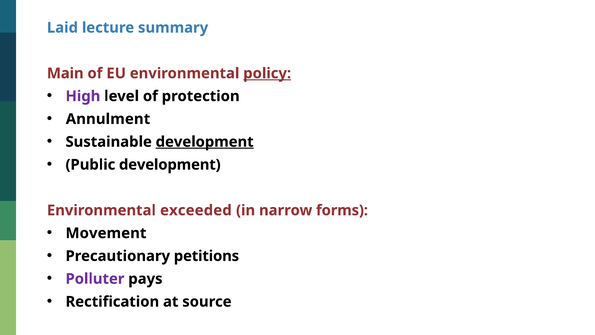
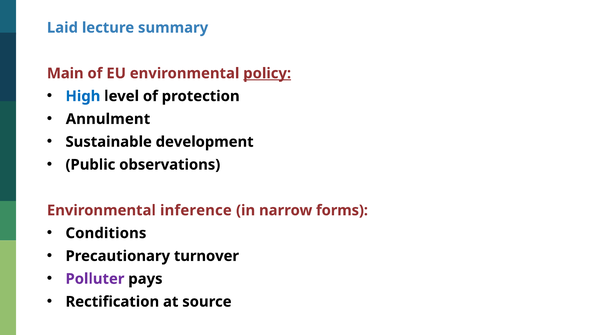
High colour: purple -> blue (83, 96)
development underline: present -> none (205, 142)
Public development: development -> observations (170, 165)
exceeded: exceeded -> inference (196, 210)
Movement: Movement -> Conditions (106, 233)
petitions: petitions -> turnover (206, 256)
